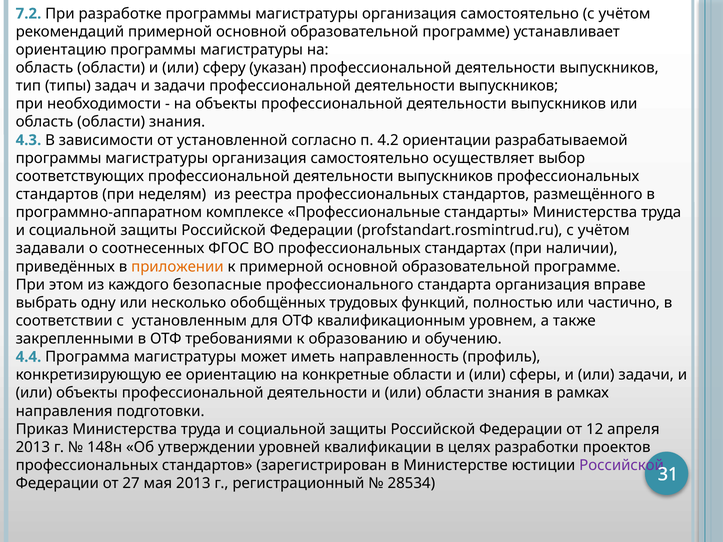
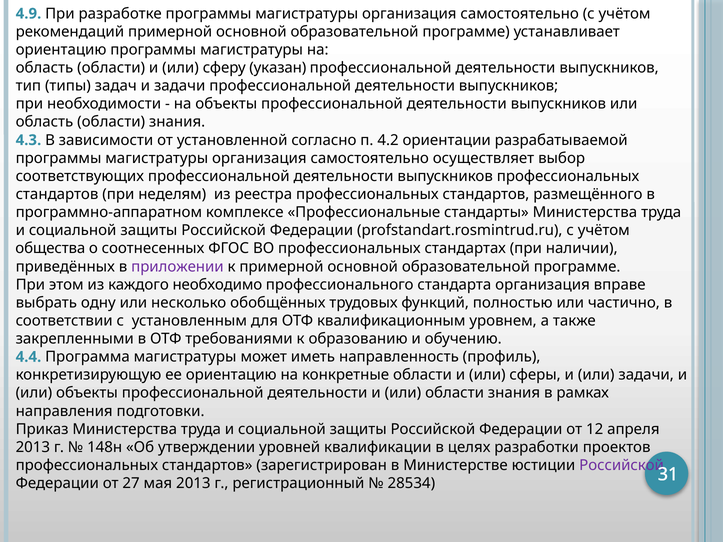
7.2: 7.2 -> 4.9 (28, 14)
задавали: задавали -> общества (50, 249)
приложении colour: orange -> purple (177, 267)
безопасные: безопасные -> необходимо (217, 285)
